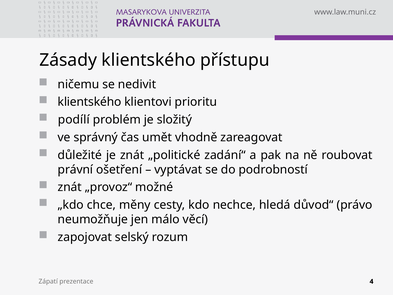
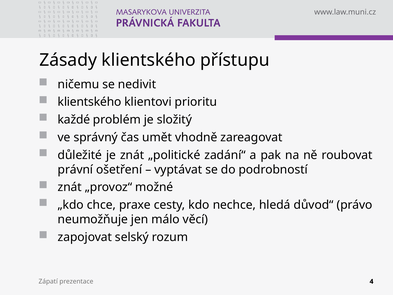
podílí: podílí -> každé (74, 120)
měny: měny -> praxe (135, 205)
